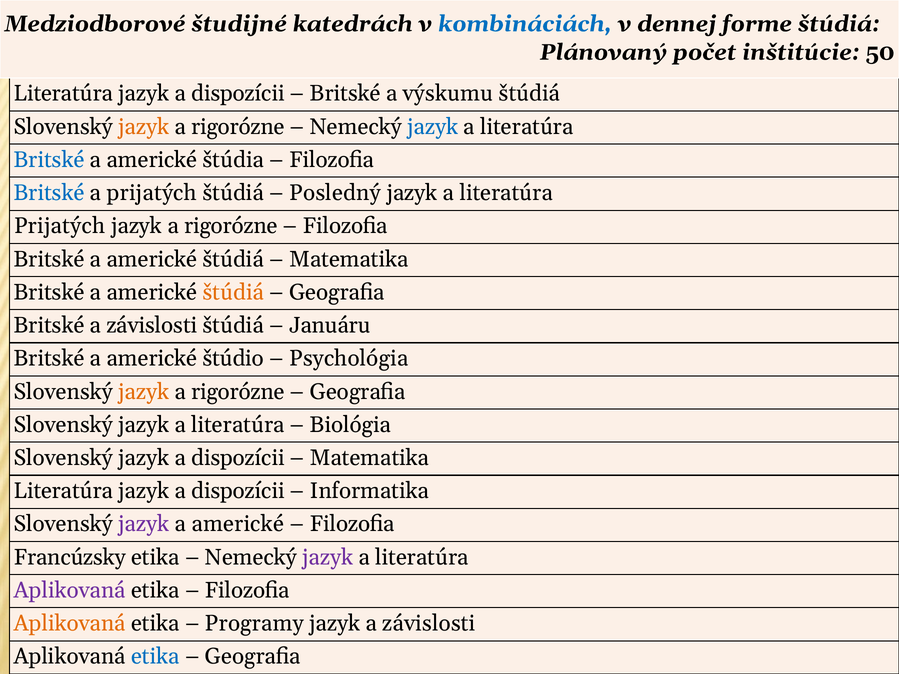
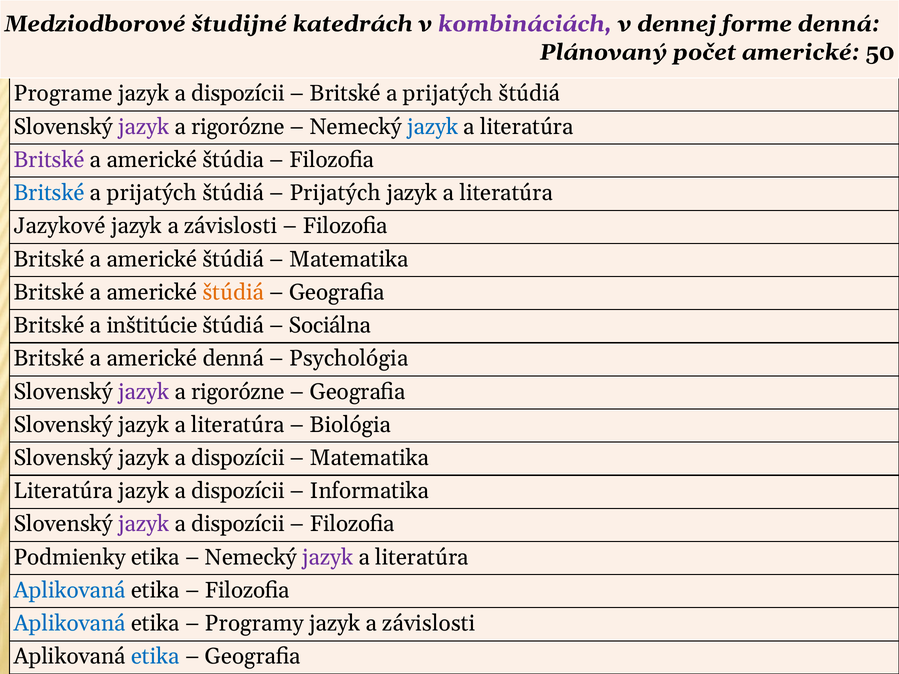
kombináciách colour: blue -> purple (525, 24)
forme štúdiá: štúdiá -> denná (839, 24)
počet inštitúcie: inštitúcie -> americké (801, 52)
Literatúra: Literatúra -> Programe (63, 94)
výskumu: výskumu -> prijatých (448, 94)
jazyk colour: orange -> purple (144, 127)
Britské colour: blue -> purple (49, 160)
Posledný: Posledný -> Prijatých (335, 193)
Prijatých: Prijatých -> Jazykové (60, 226)
rigorózne: rigorózne -> závislosti (231, 226)
Britské a závislosti: závislosti -> inštitúcie (152, 325)
Januáru: Januáru -> Sociálna (330, 325)
americké štúdio: štúdio -> denná (233, 359)
jazyk colour: orange -> purple (144, 392)
americké: americké -> dispozícii (238, 524)
Francúzsky: Francúzsky -> Podmienky (70, 557)
Aplikovaná colour: purple -> blue (70, 591)
Aplikovaná colour: orange -> blue (70, 624)
